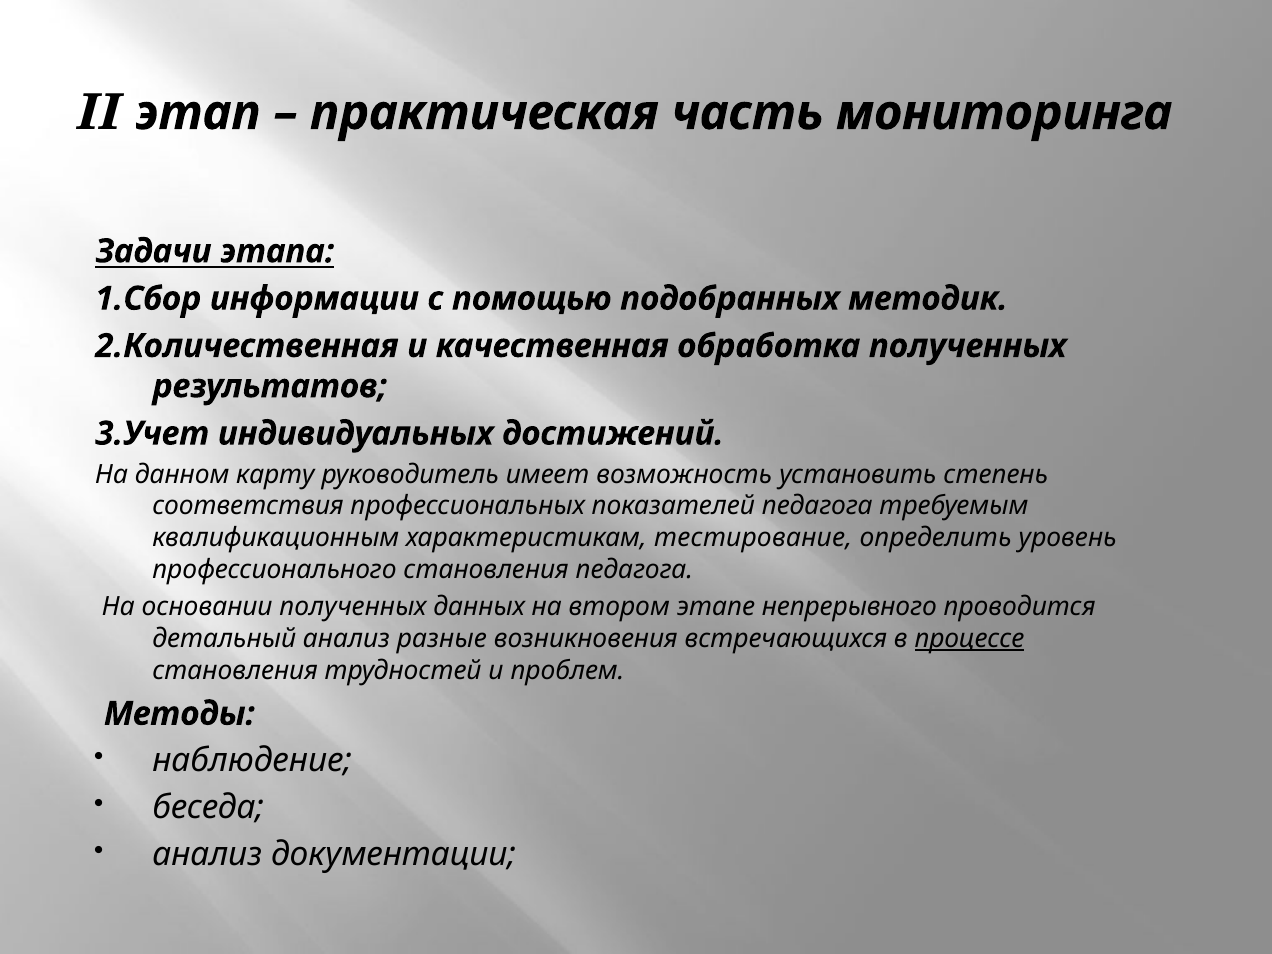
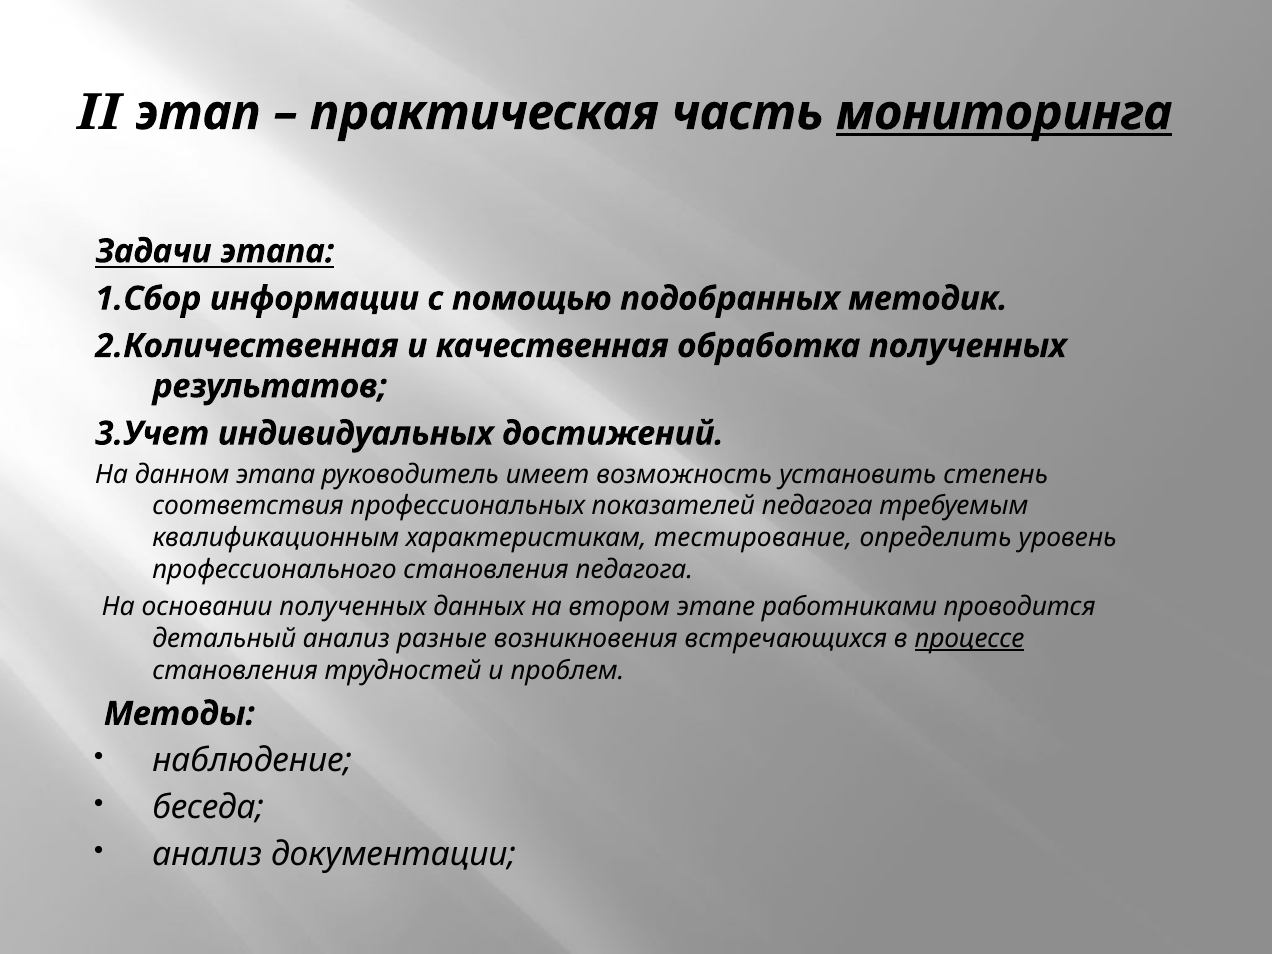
мониторинга underline: none -> present (1004, 113)
данном карту: карту -> этапа (276, 474)
непрерывного: непрерывного -> работниками (849, 607)
